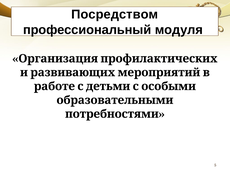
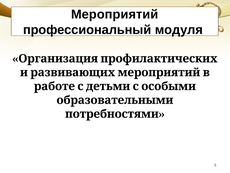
Посредством: Посредством -> Мероприятий (115, 14)
